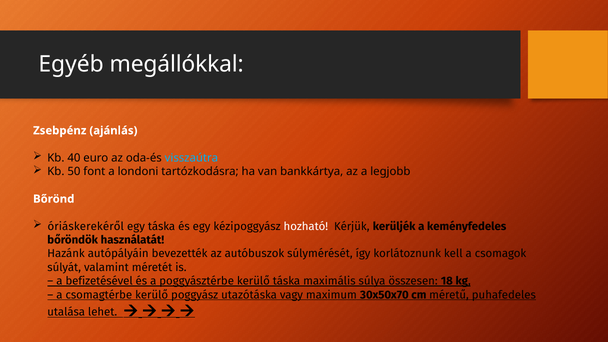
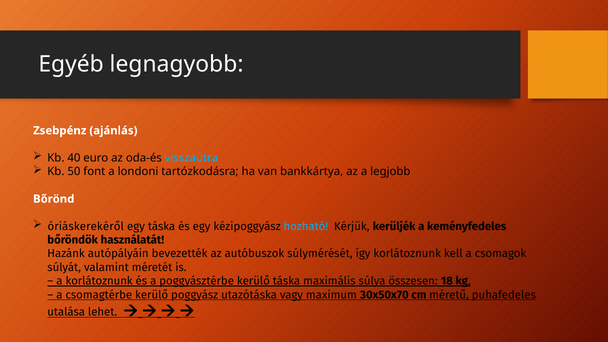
megállókkal: megállókkal -> legnagyobb (177, 64)
hozható colour: white -> light blue (306, 226)
a befizetésével: befizetésével -> korlátoznunk (99, 281)
